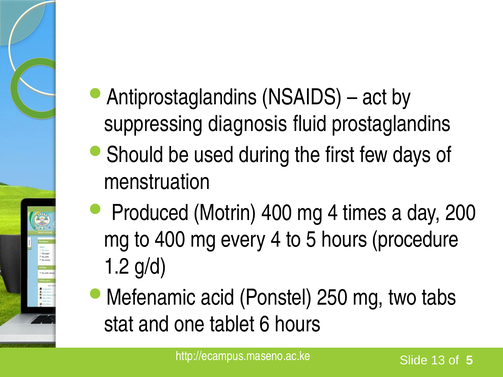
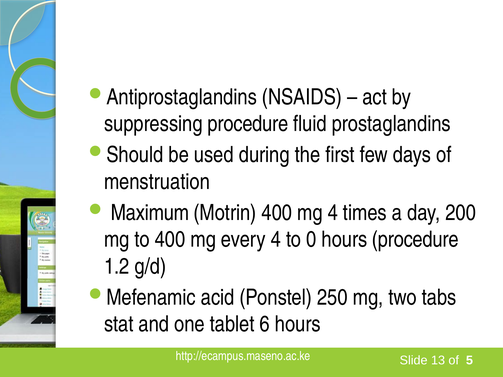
suppressing diagnosis: diagnosis -> procedure (248, 124)
Produced: Produced -> Maximum (150, 213)
to 5: 5 -> 0 (311, 240)
